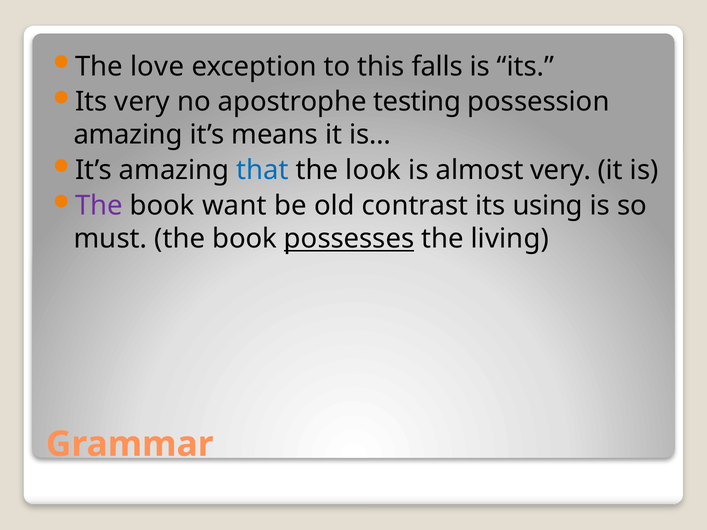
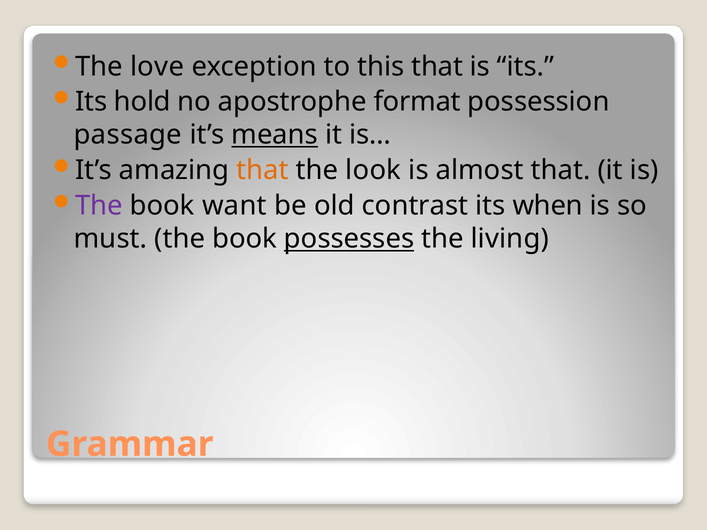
this falls: falls -> that (437, 66)
Its very: very -> hold (142, 102)
testing: testing -> format (417, 102)
amazing: amazing -> passage (128, 135)
means underline: none -> present (275, 135)
that colour: blue -> orange (263, 170)
almost very: very -> that (561, 170)
using: using -> when (548, 206)
